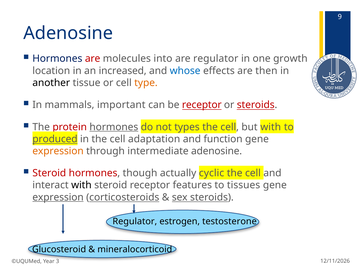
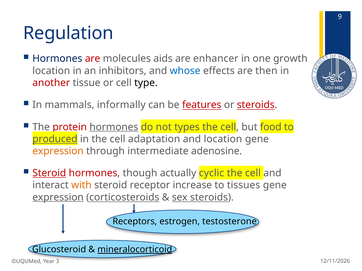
Adenosine: Adenosine -> Regulation (68, 33)
into: into -> aids (163, 59)
are regulator: regulator -> enhancer (216, 59)
increased: increased -> inhibitors (123, 71)
another colour: black -> red (51, 83)
type colour: orange -> black (146, 83)
important: important -> informally (121, 105)
be receptor: receptor -> features (202, 105)
but with: with -> food (271, 127)
and function: function -> location (223, 139)
Steroid underline: none -> present (49, 173)
with colour: black -> orange (81, 186)
features: features -> increase (192, 186)
Regulator: Regulator -> Receptors (135, 222)
mineralocorticoid underline: none -> present (135, 250)
